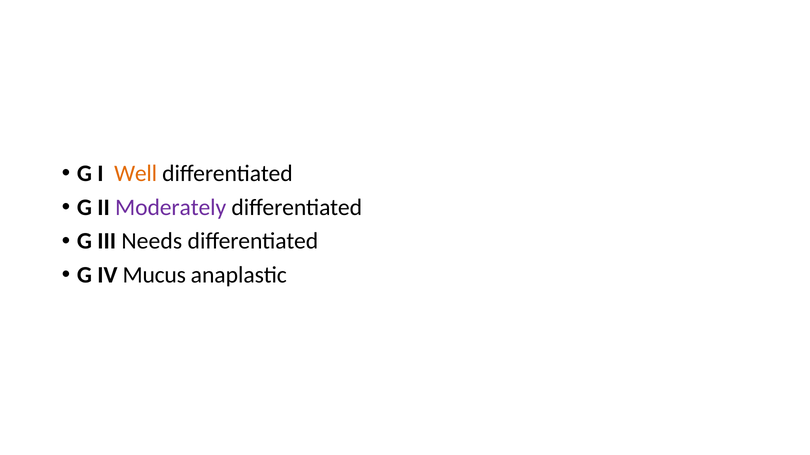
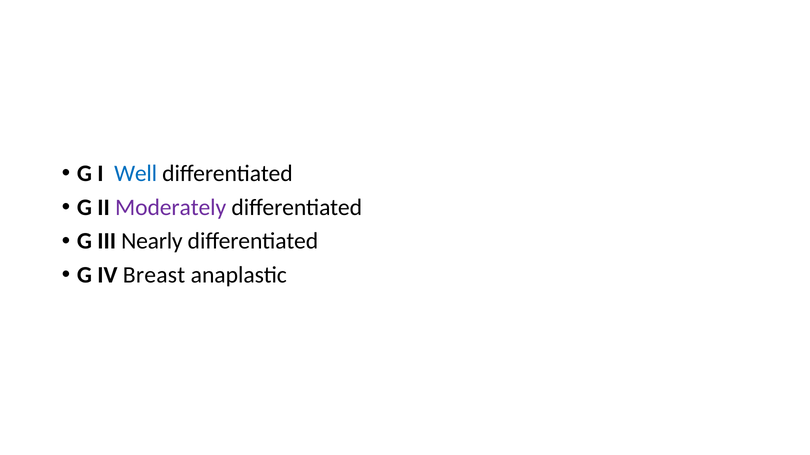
Well colour: orange -> blue (136, 174)
Needs: Needs -> Nearly (152, 241)
Mucus: Mucus -> Breast (154, 275)
